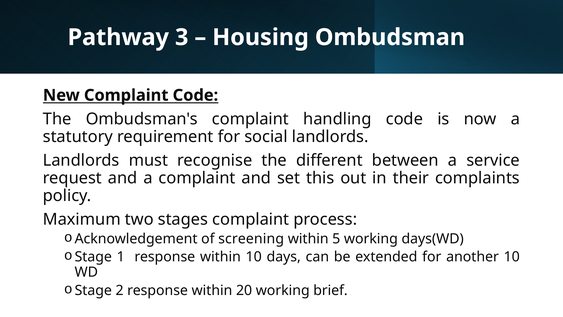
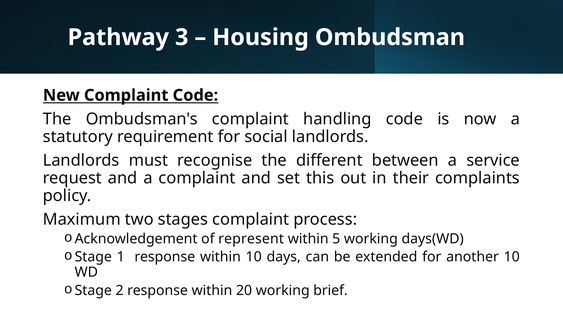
screening: screening -> represent (251, 239)
